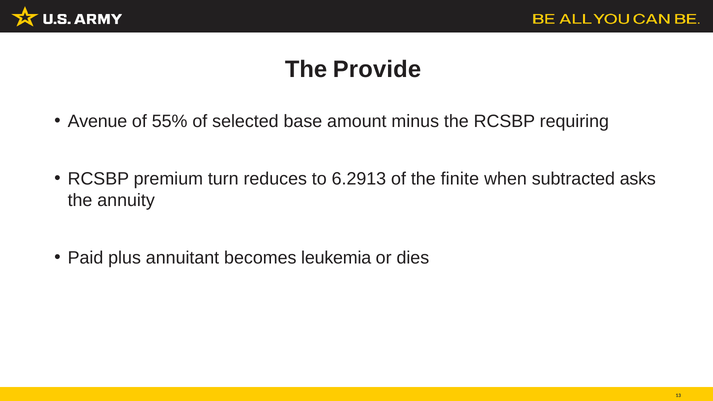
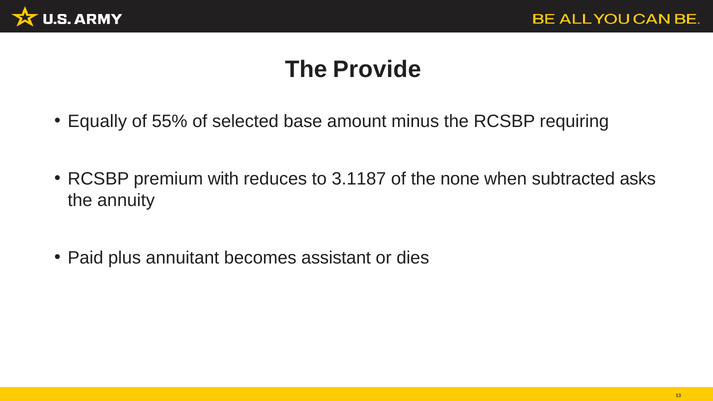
Avenue: Avenue -> Equally (97, 121)
turn: turn -> with (223, 179)
6.2913: 6.2913 -> 3.1187 (359, 179)
finite: finite -> none (460, 179)
leukemia: leukemia -> assistant (336, 258)
